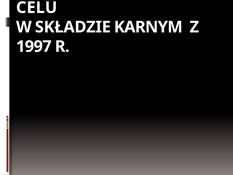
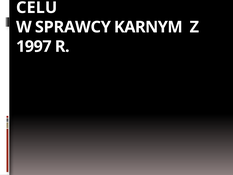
SKŁADZIE: SKŁADZIE -> SPRAWCY (73, 27)
